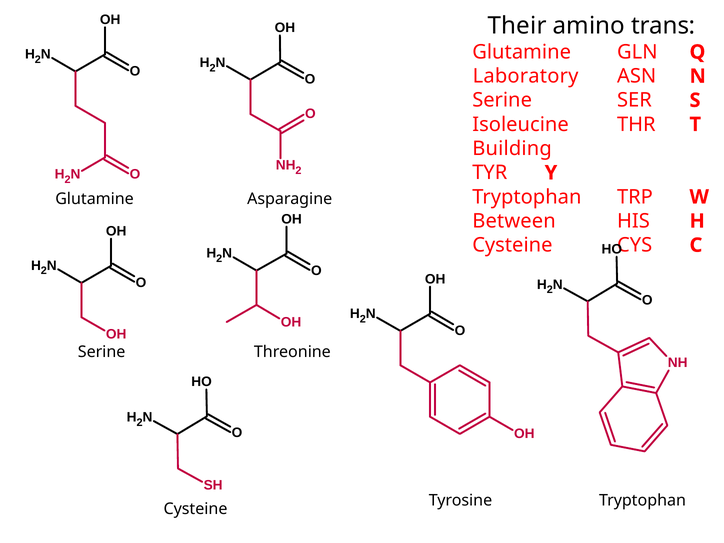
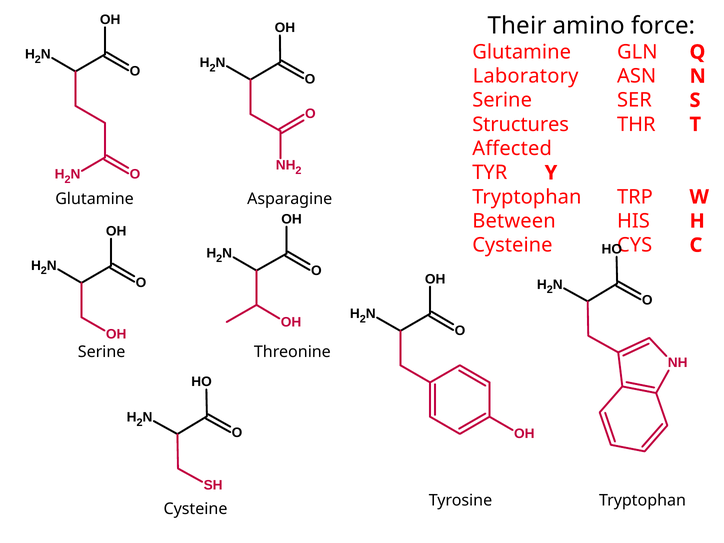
trans: trans -> force (663, 26)
Isoleucine: Isoleucine -> Structures (521, 124)
Building: Building -> Affected (512, 149)
